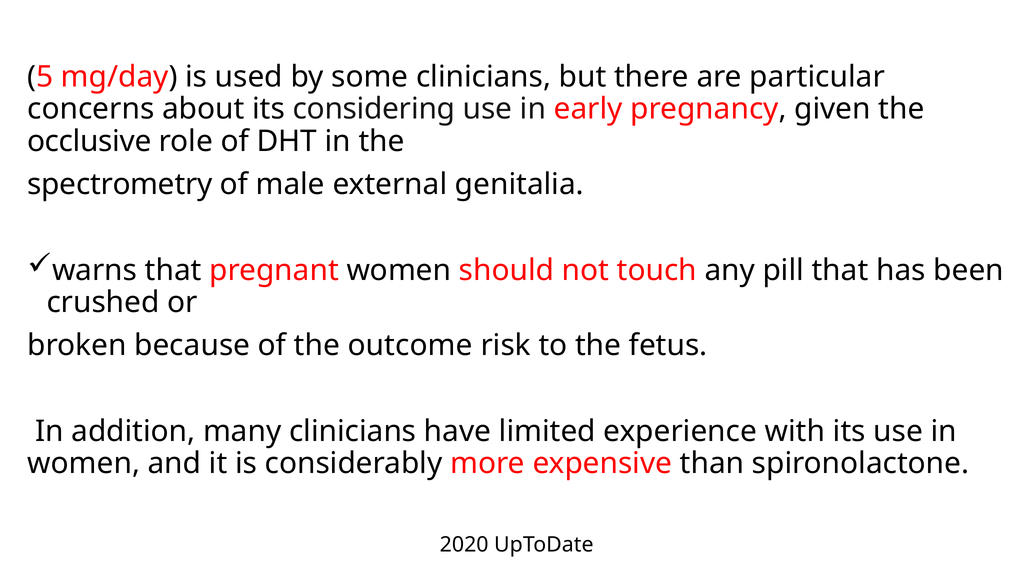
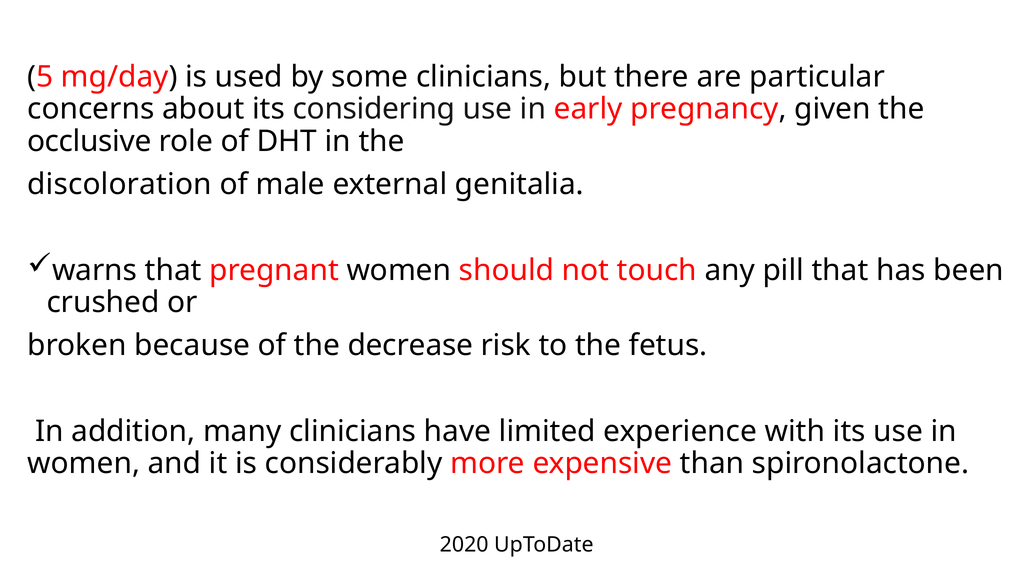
spectrometry: spectrometry -> discoloration (120, 184)
outcome: outcome -> decrease (410, 345)
